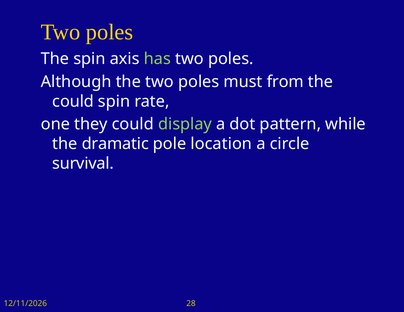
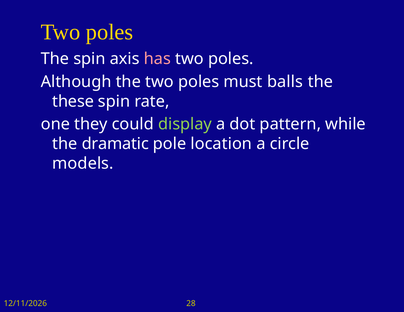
has colour: light green -> pink (157, 59)
from: from -> balls (285, 82)
could: could -> these (73, 101)
survival: survival -> models (83, 163)
